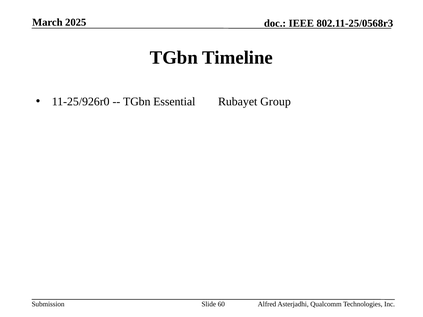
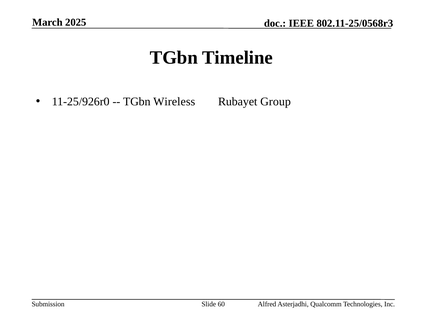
Essential: Essential -> Wireless (174, 102)
